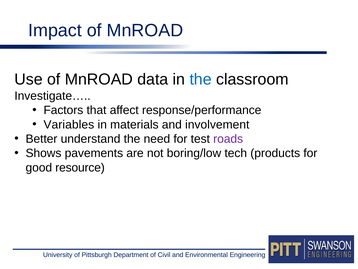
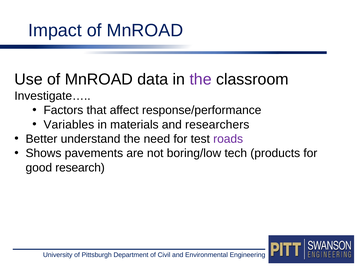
the colour: blue -> purple (201, 79)
involvement: involvement -> researchers (217, 124)
resource: resource -> research (80, 167)
